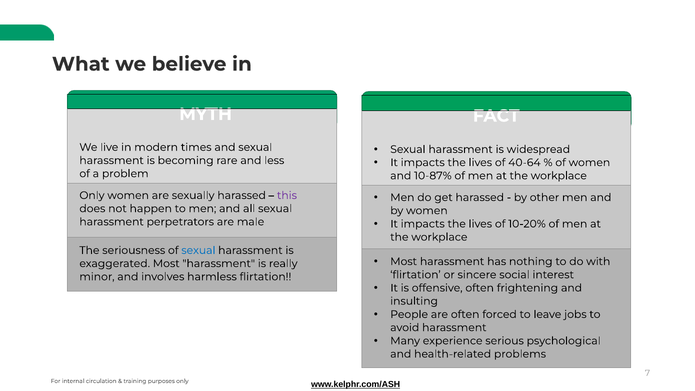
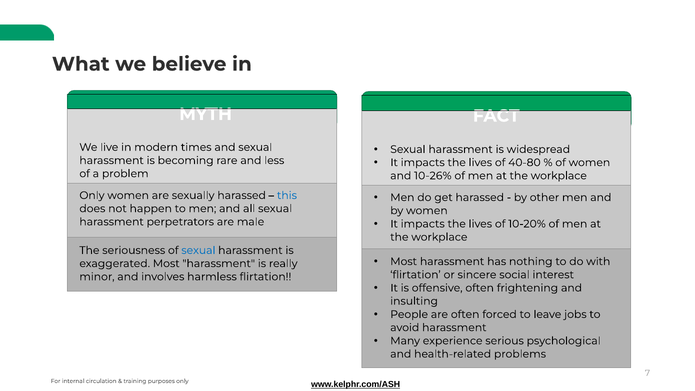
40-64: 40-64 -> 40-80 (524, 162)
10-87%: 10-87% -> 10-26% (433, 176)
this colour: purple -> blue (287, 195)
